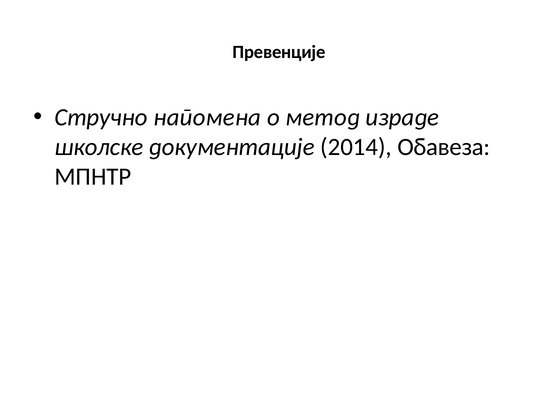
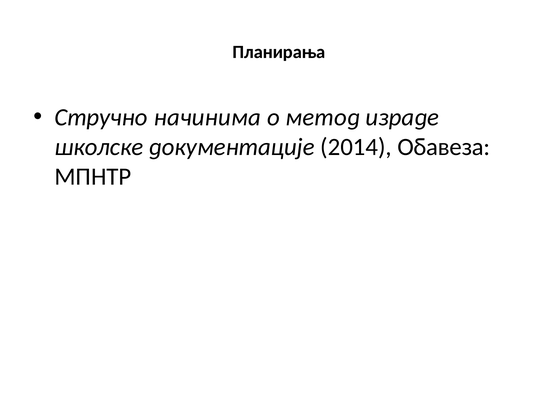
Превенције: Превенције -> Планирања (279, 52)
напомена: напомена -> начинима (207, 117)
